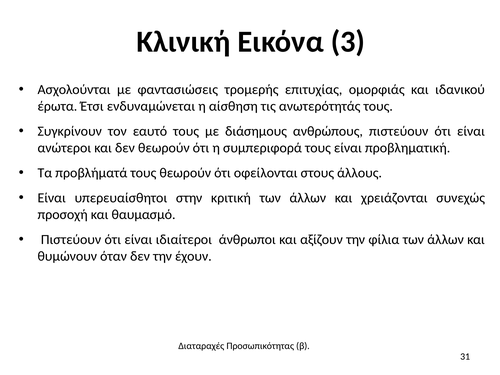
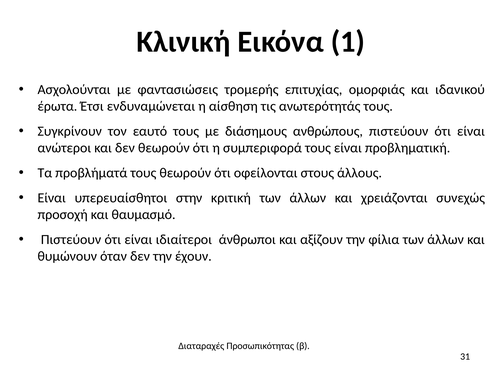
3: 3 -> 1 (348, 42)
